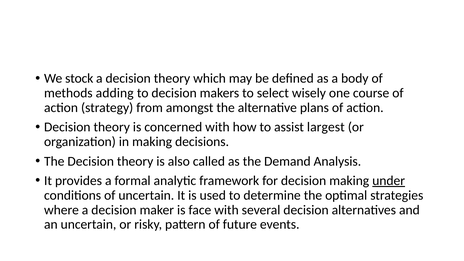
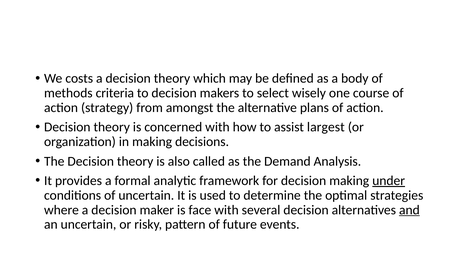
stock: stock -> costs (79, 78)
adding: adding -> criteria (115, 93)
and underline: none -> present (409, 210)
